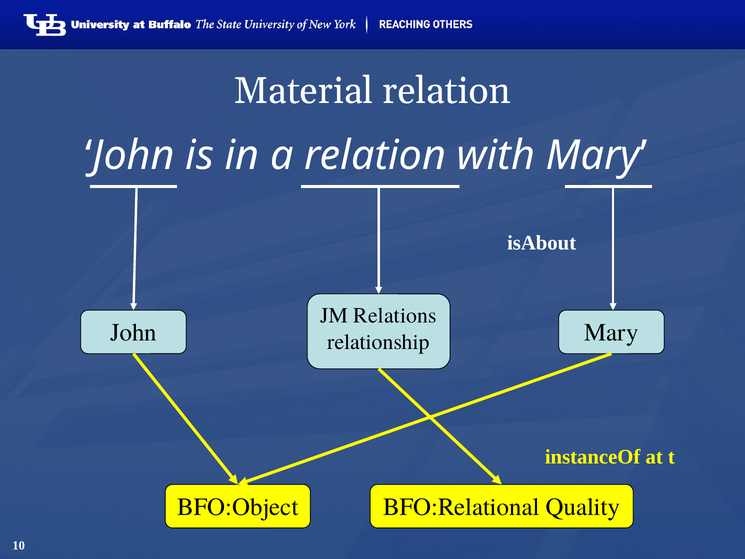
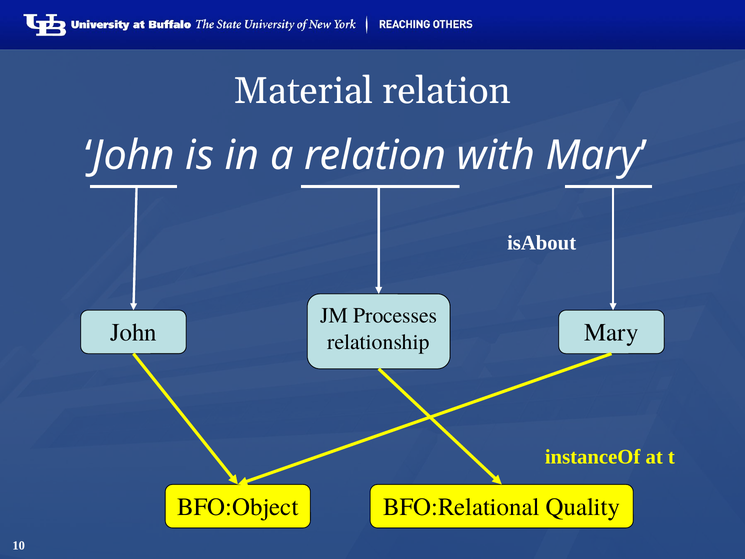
Relations: Relations -> Processes (395, 316)
